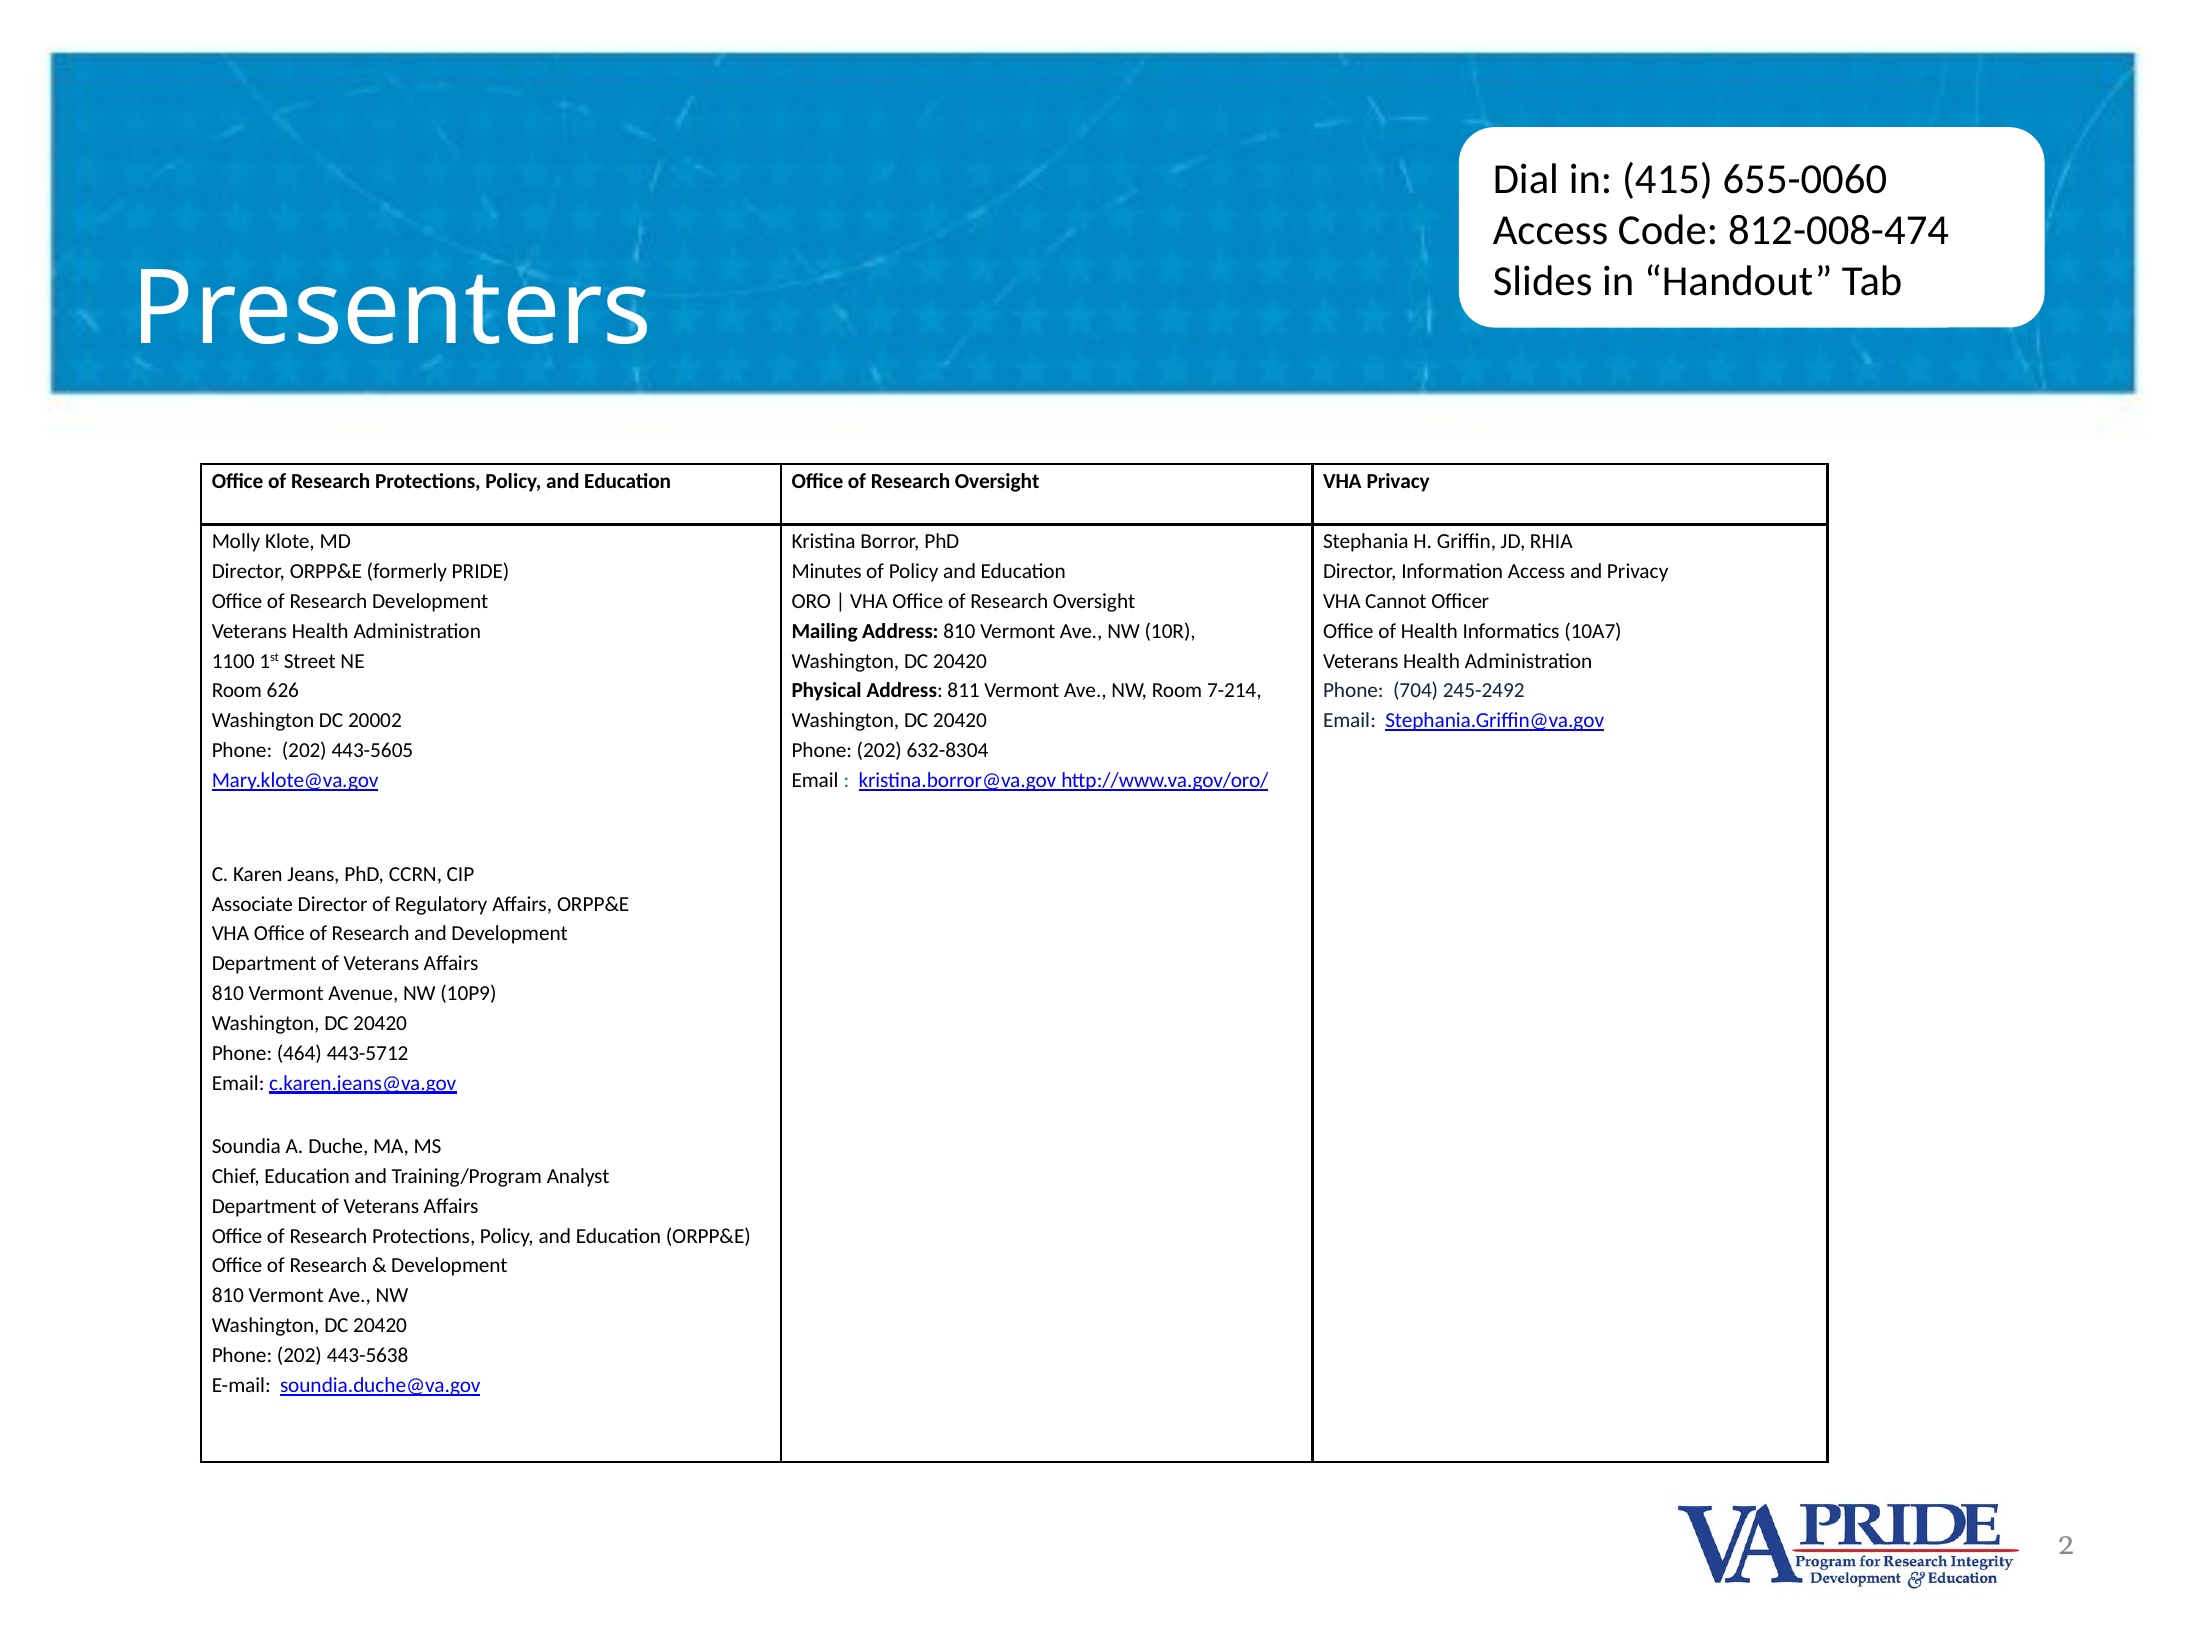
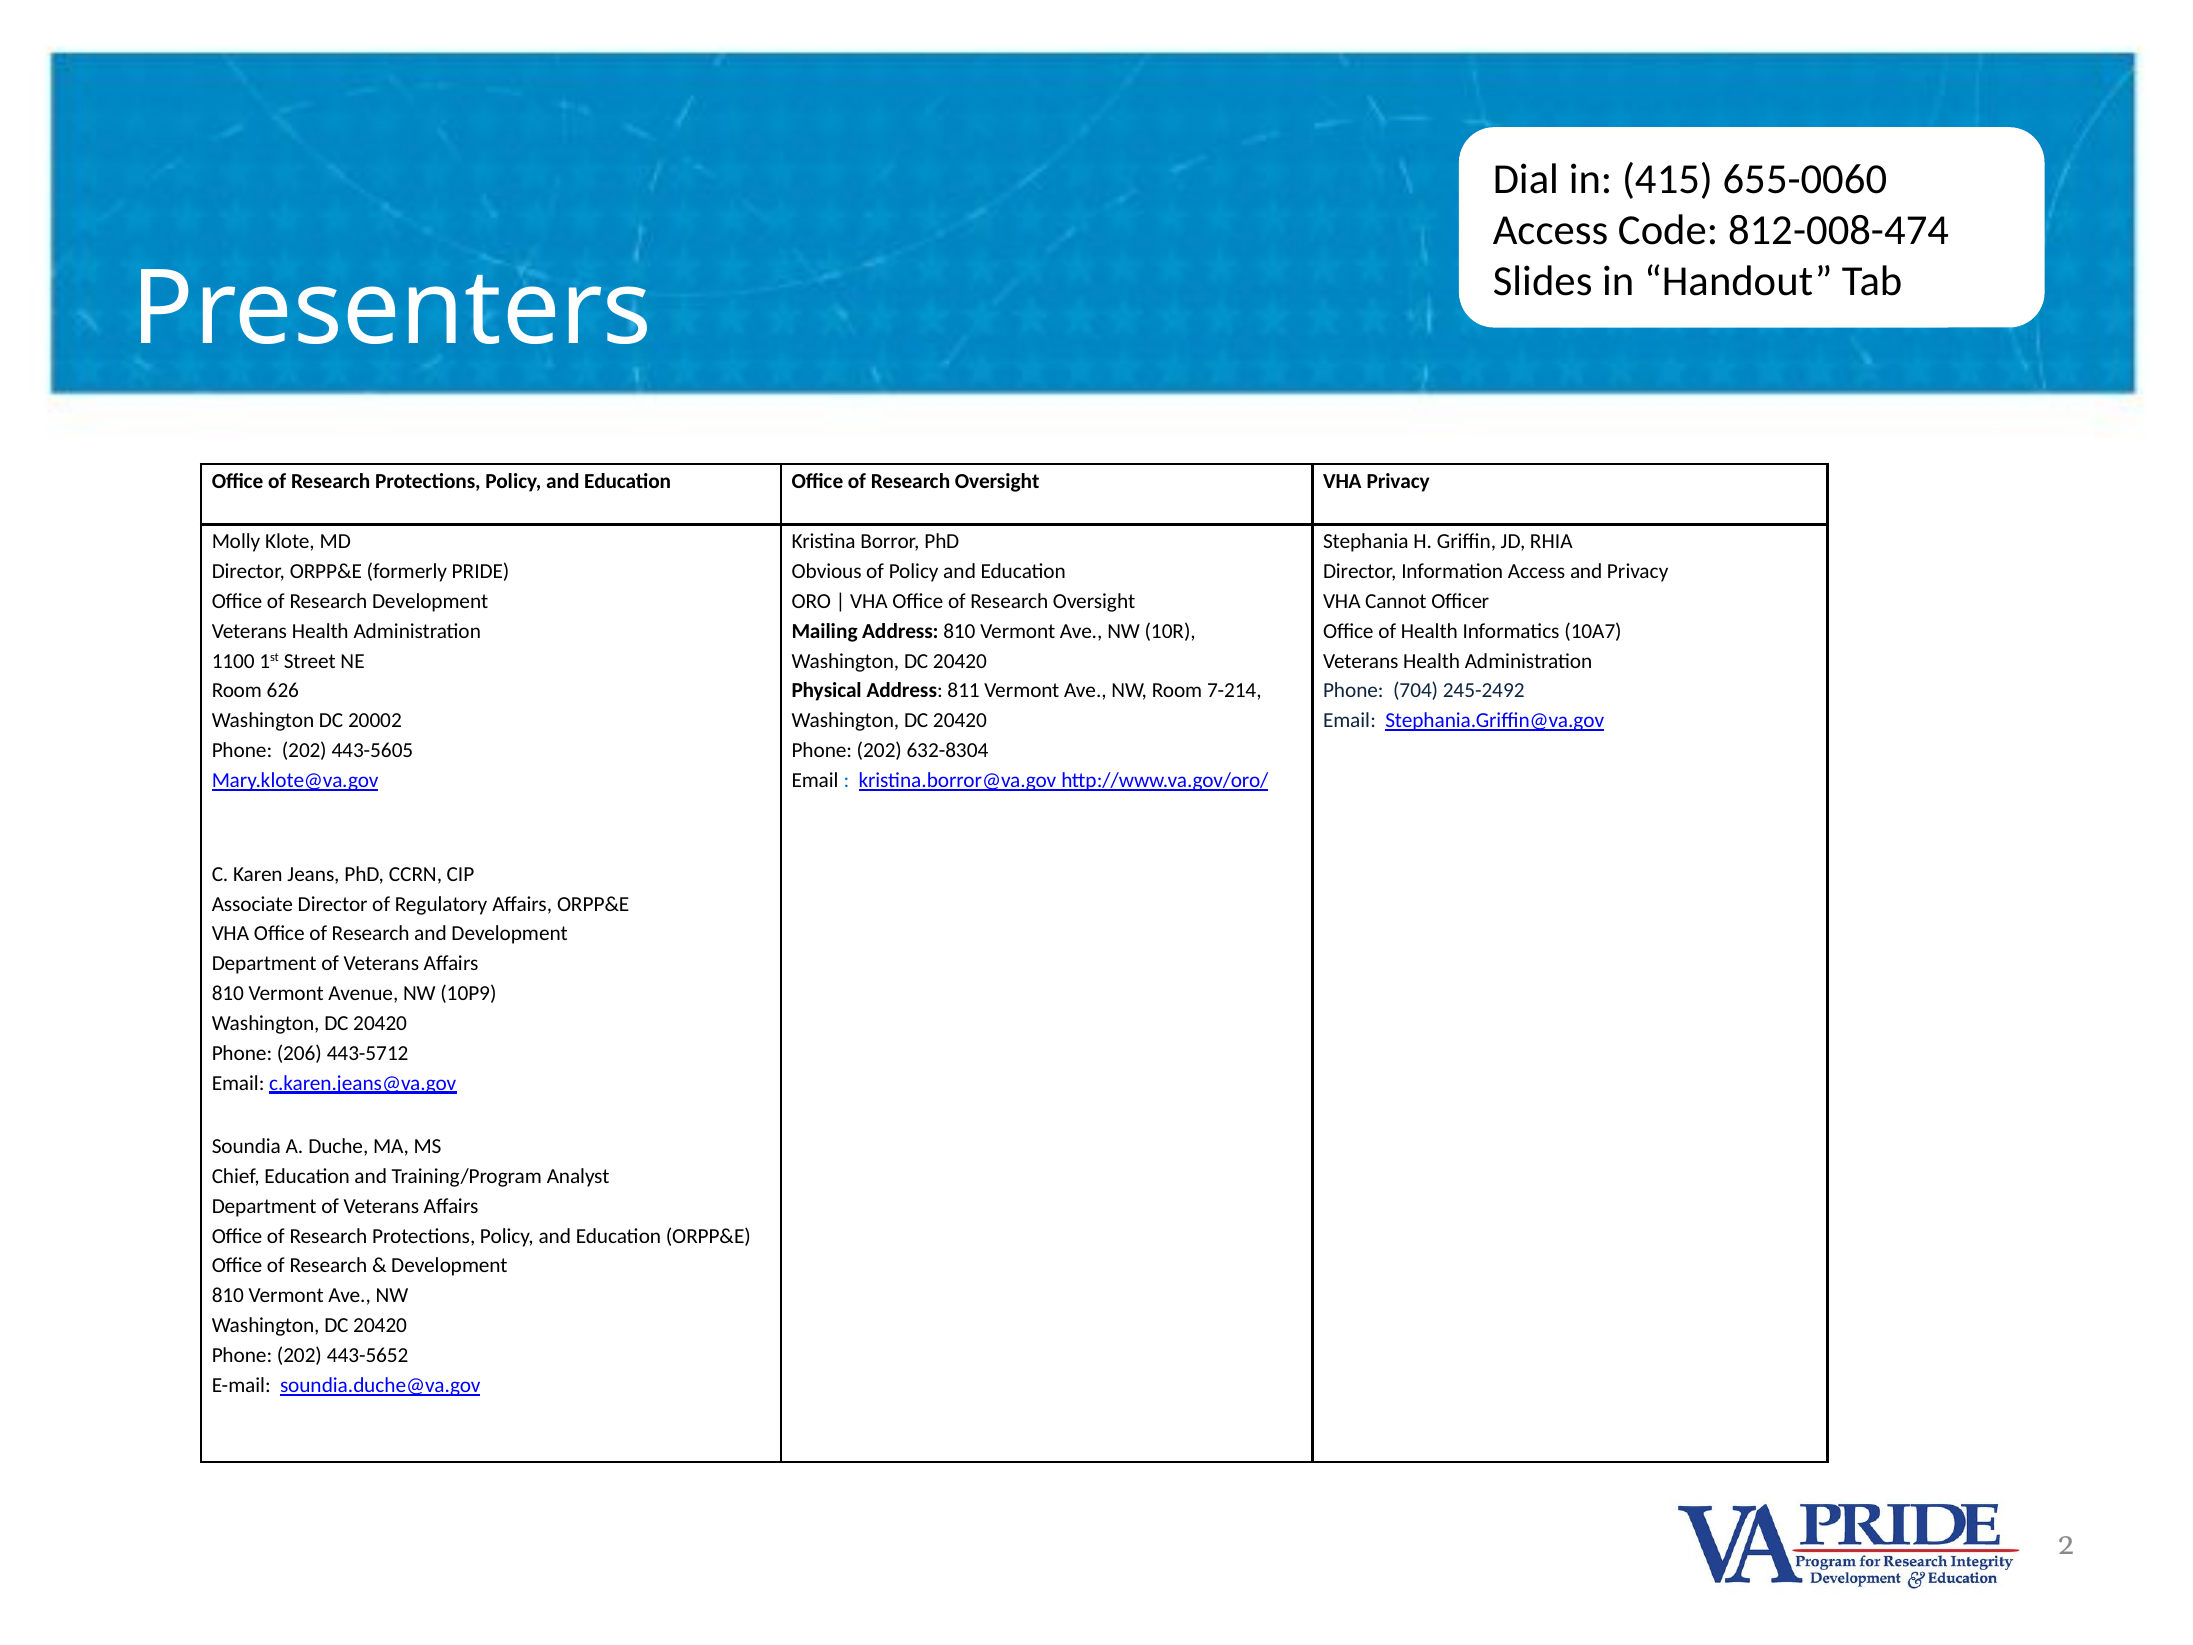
Minutes: Minutes -> Obvious (827, 571)
464: 464 -> 206 (299, 1053)
443-5638: 443-5638 -> 443-5652 (368, 1355)
